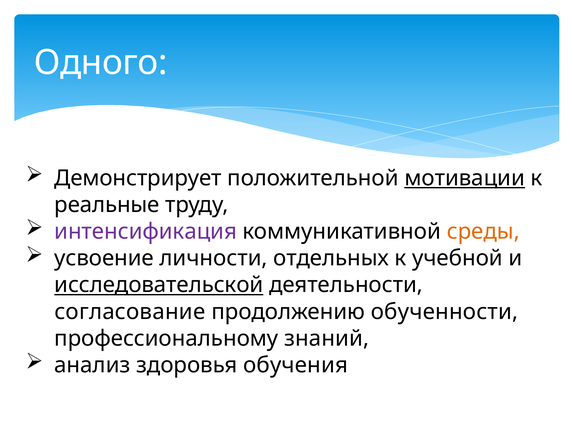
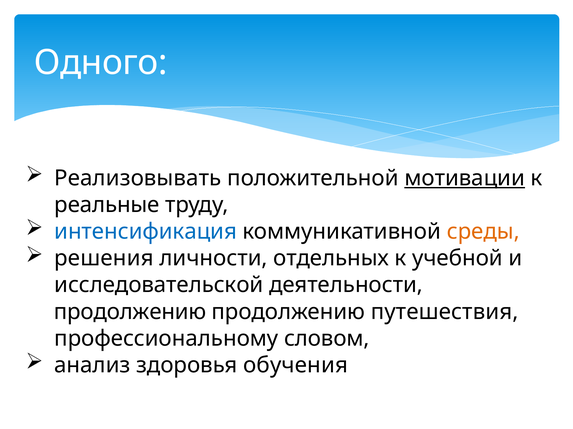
Демонстрирует: Демонстрирует -> Реализовывать (138, 178)
интенсификация colour: purple -> blue (146, 232)
усвоение: усвоение -> решения (104, 259)
исследовательской underline: present -> none (159, 285)
согласование: согласование -> продолжению (130, 312)
обученности: обученности -> путешествия (445, 312)
знаний: знаний -> словом (327, 339)
